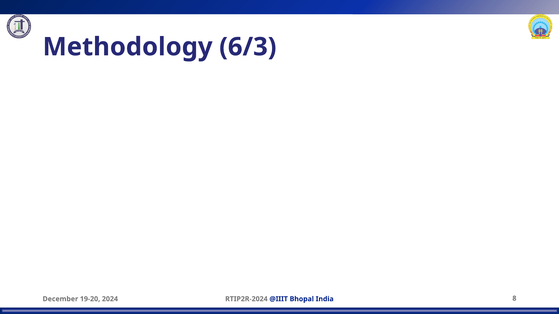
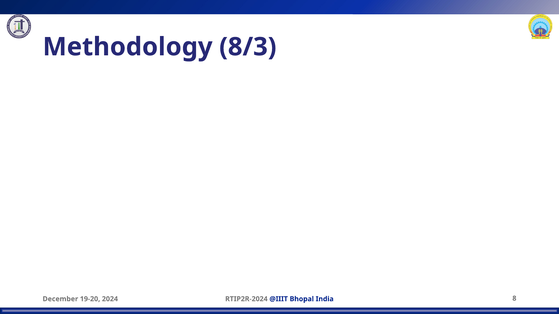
6/3: 6/3 -> 8/3 (248, 47)
